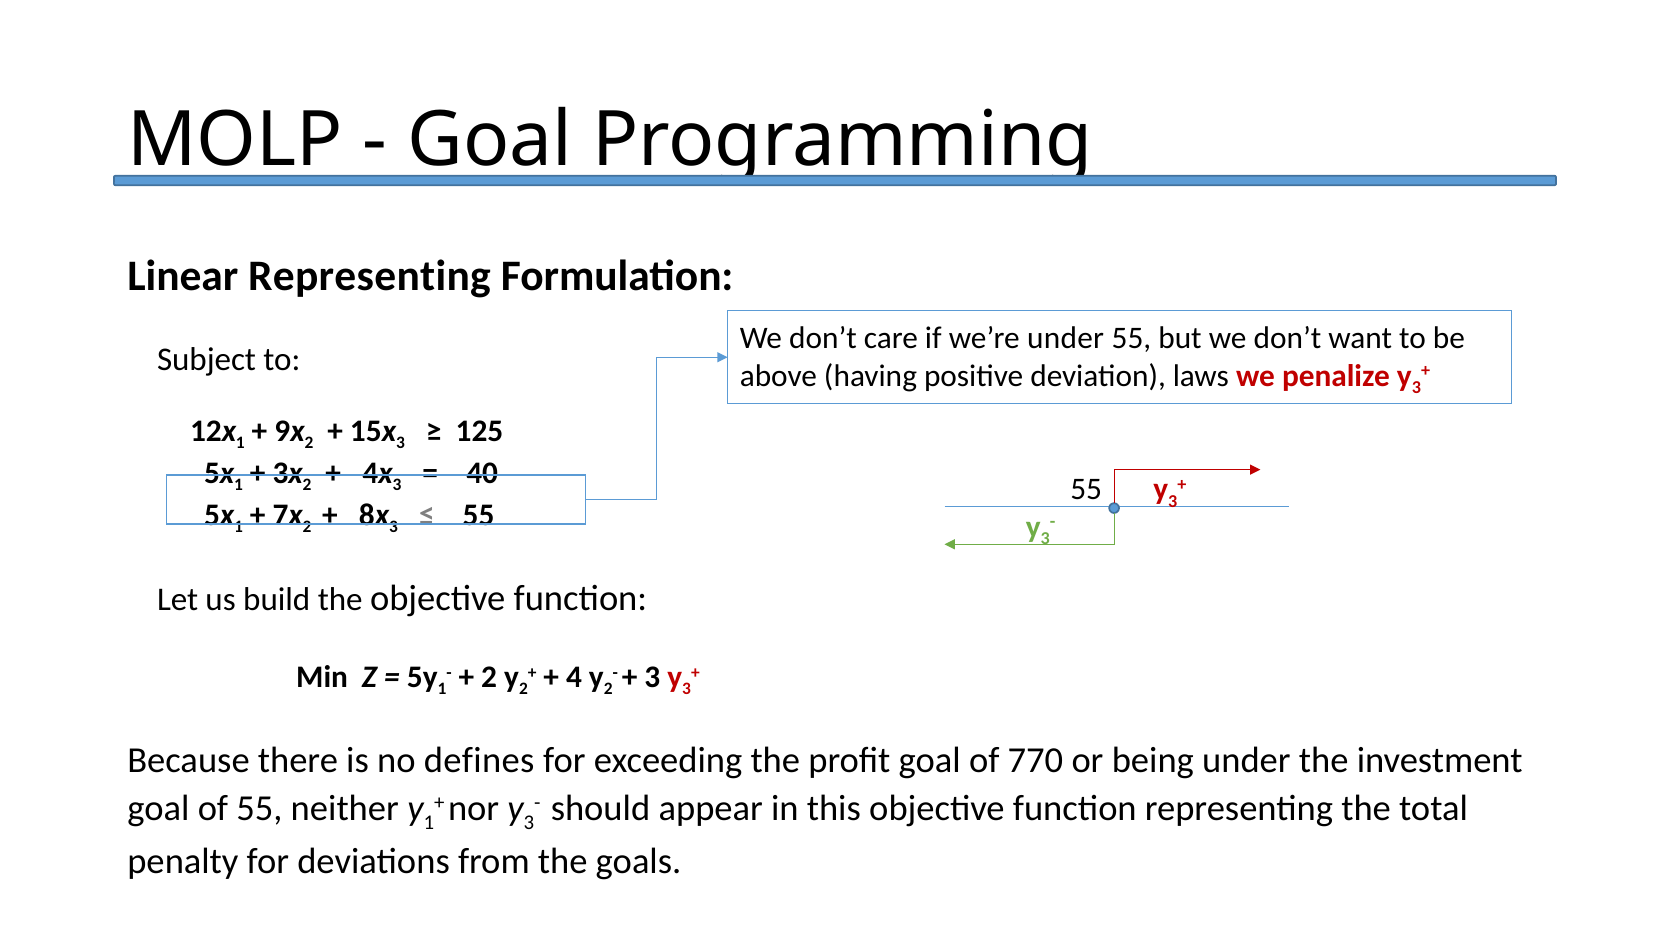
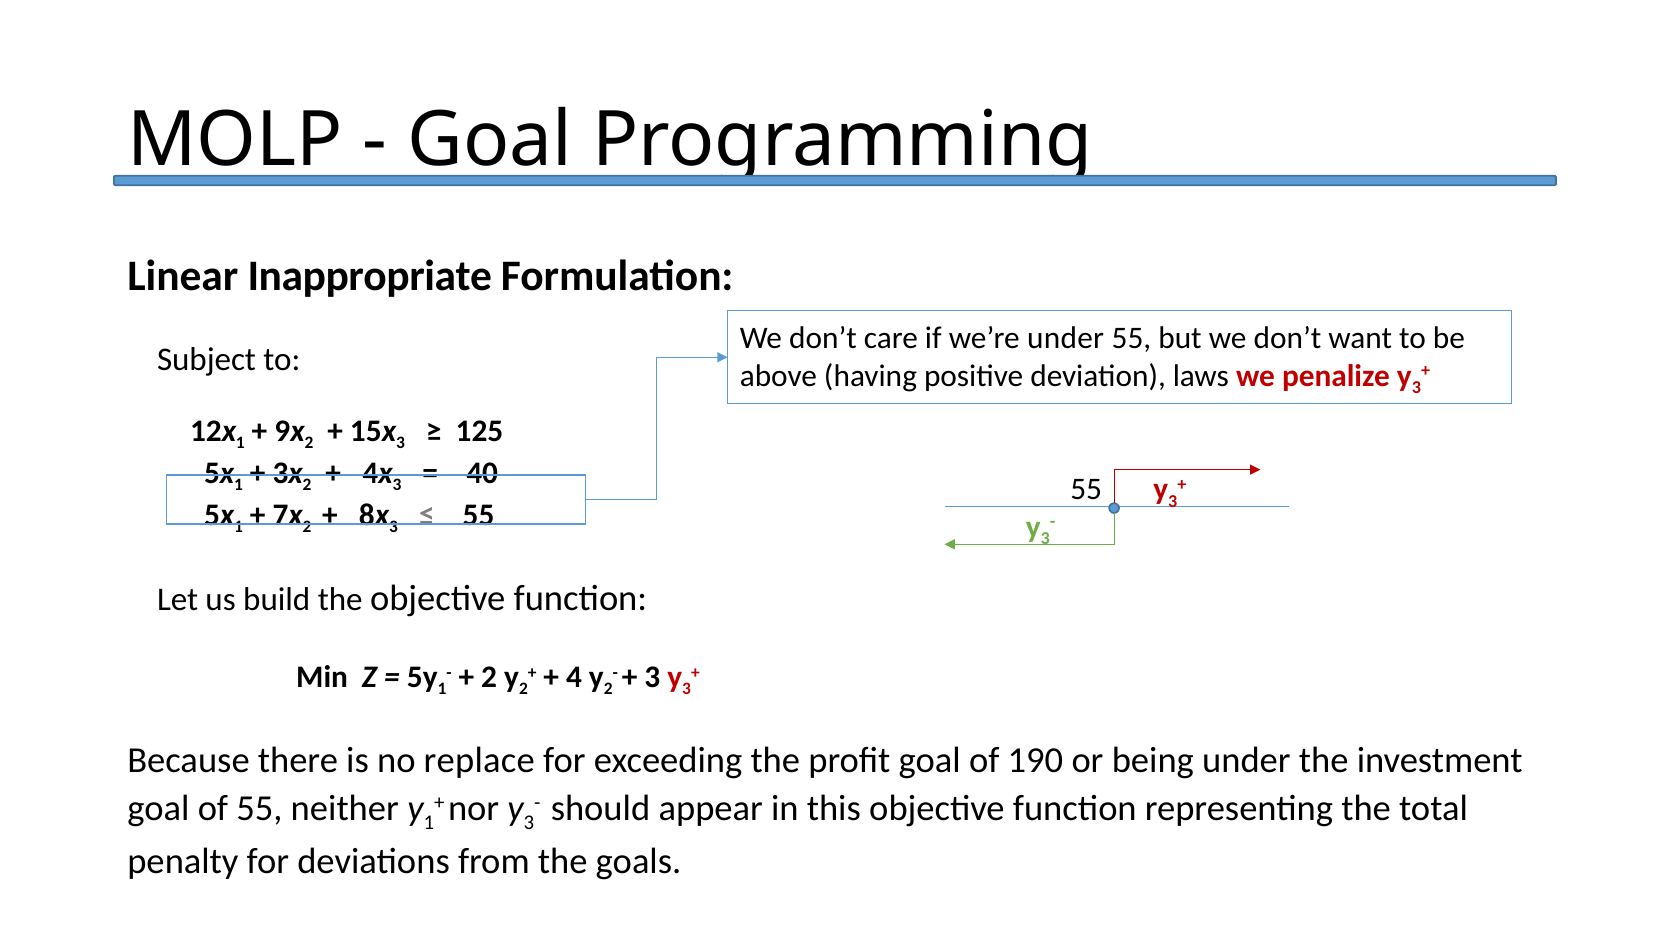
Linear Representing: Representing -> Inappropriate (370, 276)
defines: defines -> replace (479, 761)
770: 770 -> 190 (1035, 761)
